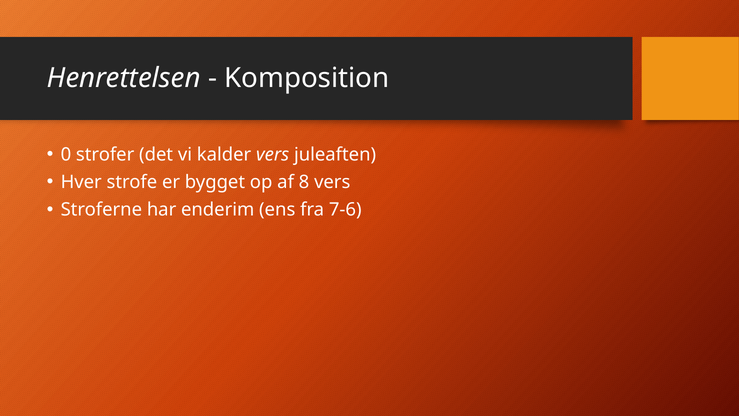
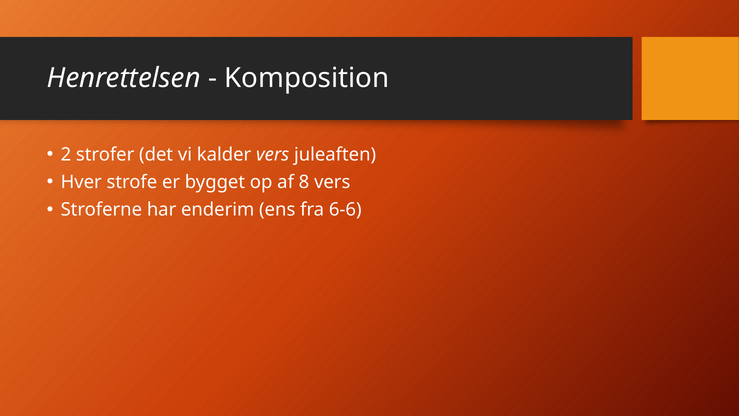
0: 0 -> 2 (66, 154)
7-6: 7-6 -> 6-6 (345, 210)
